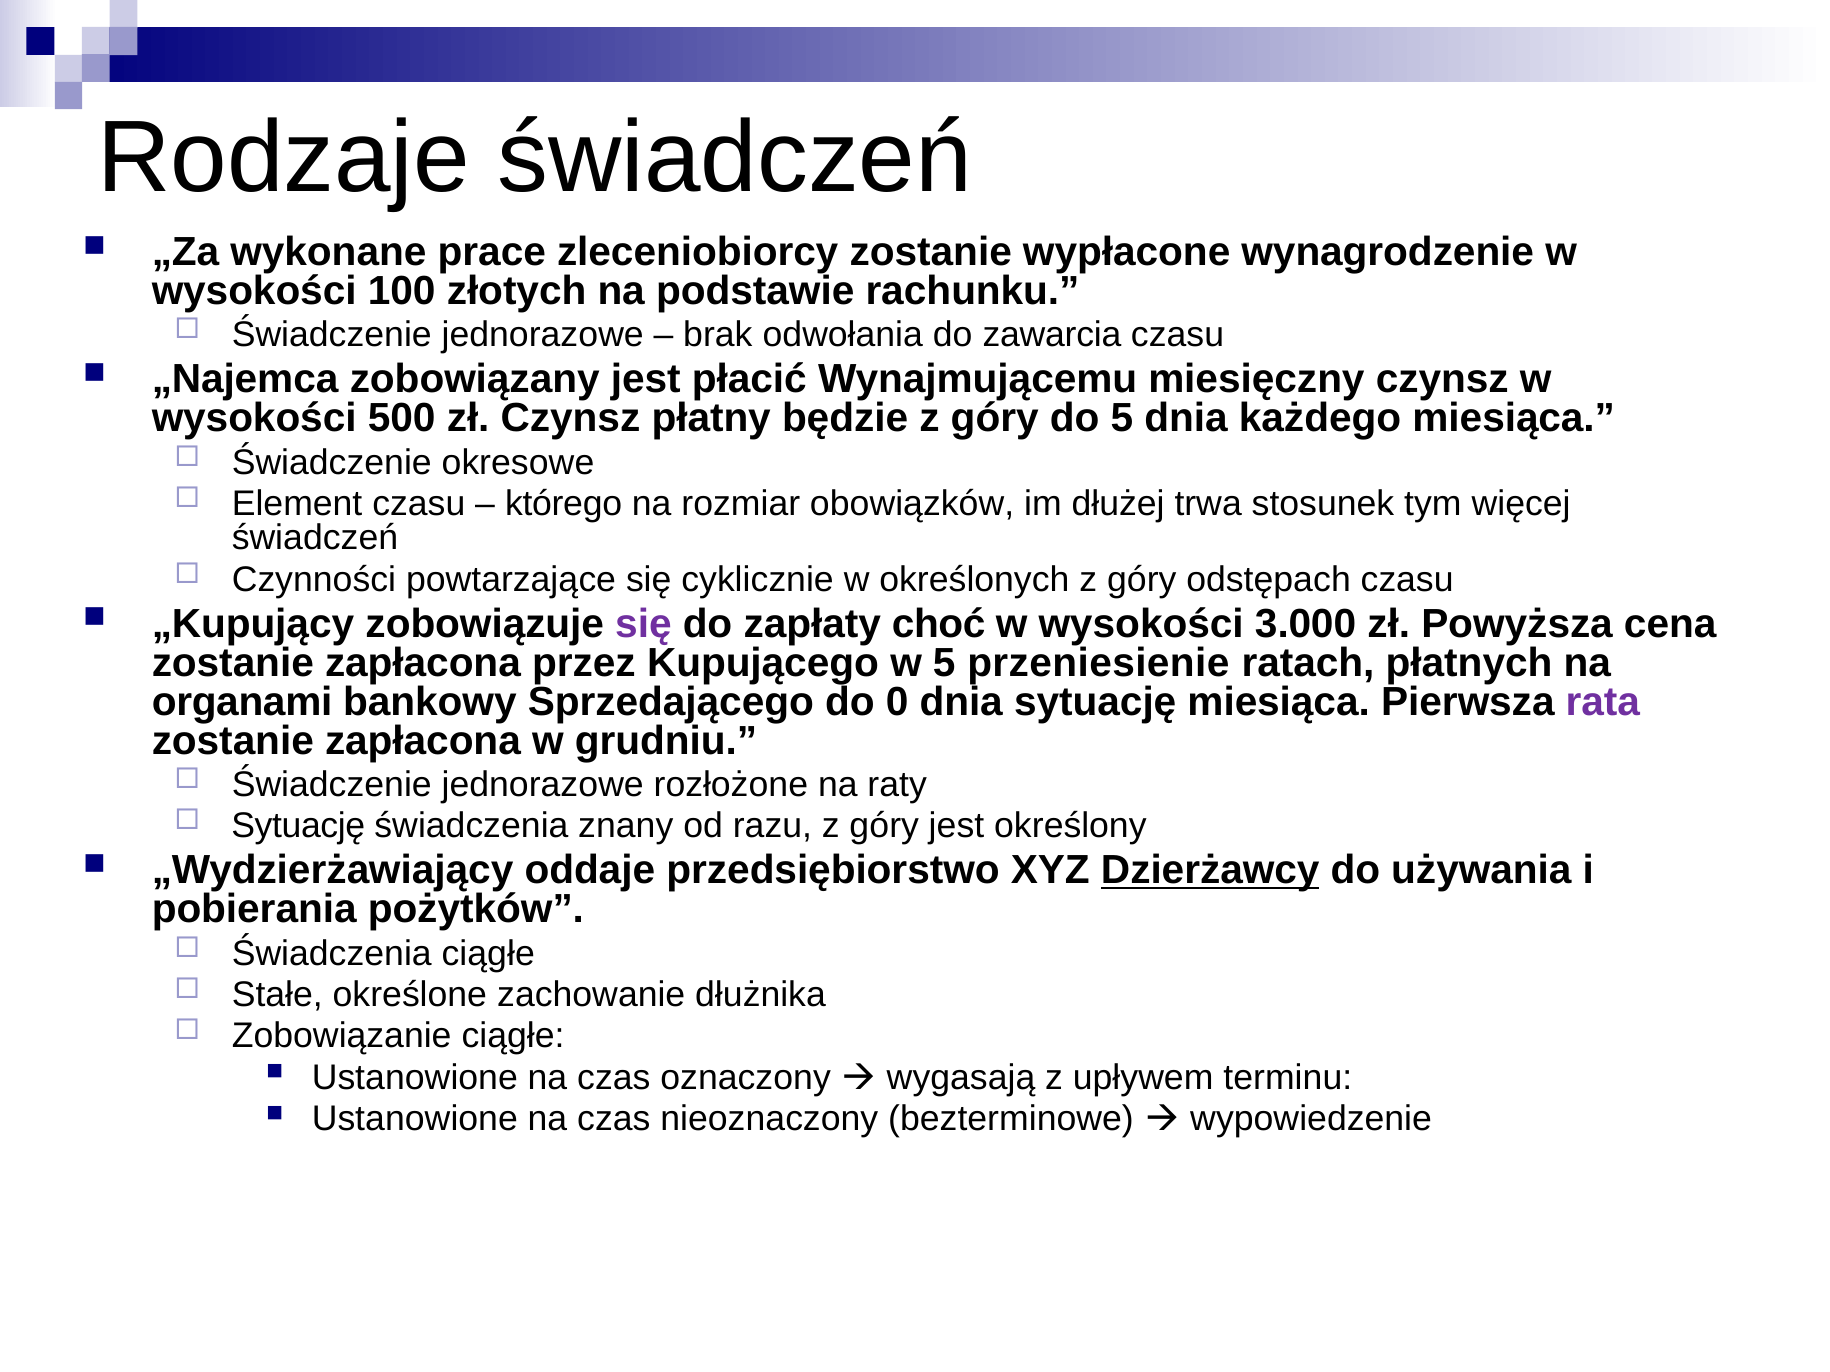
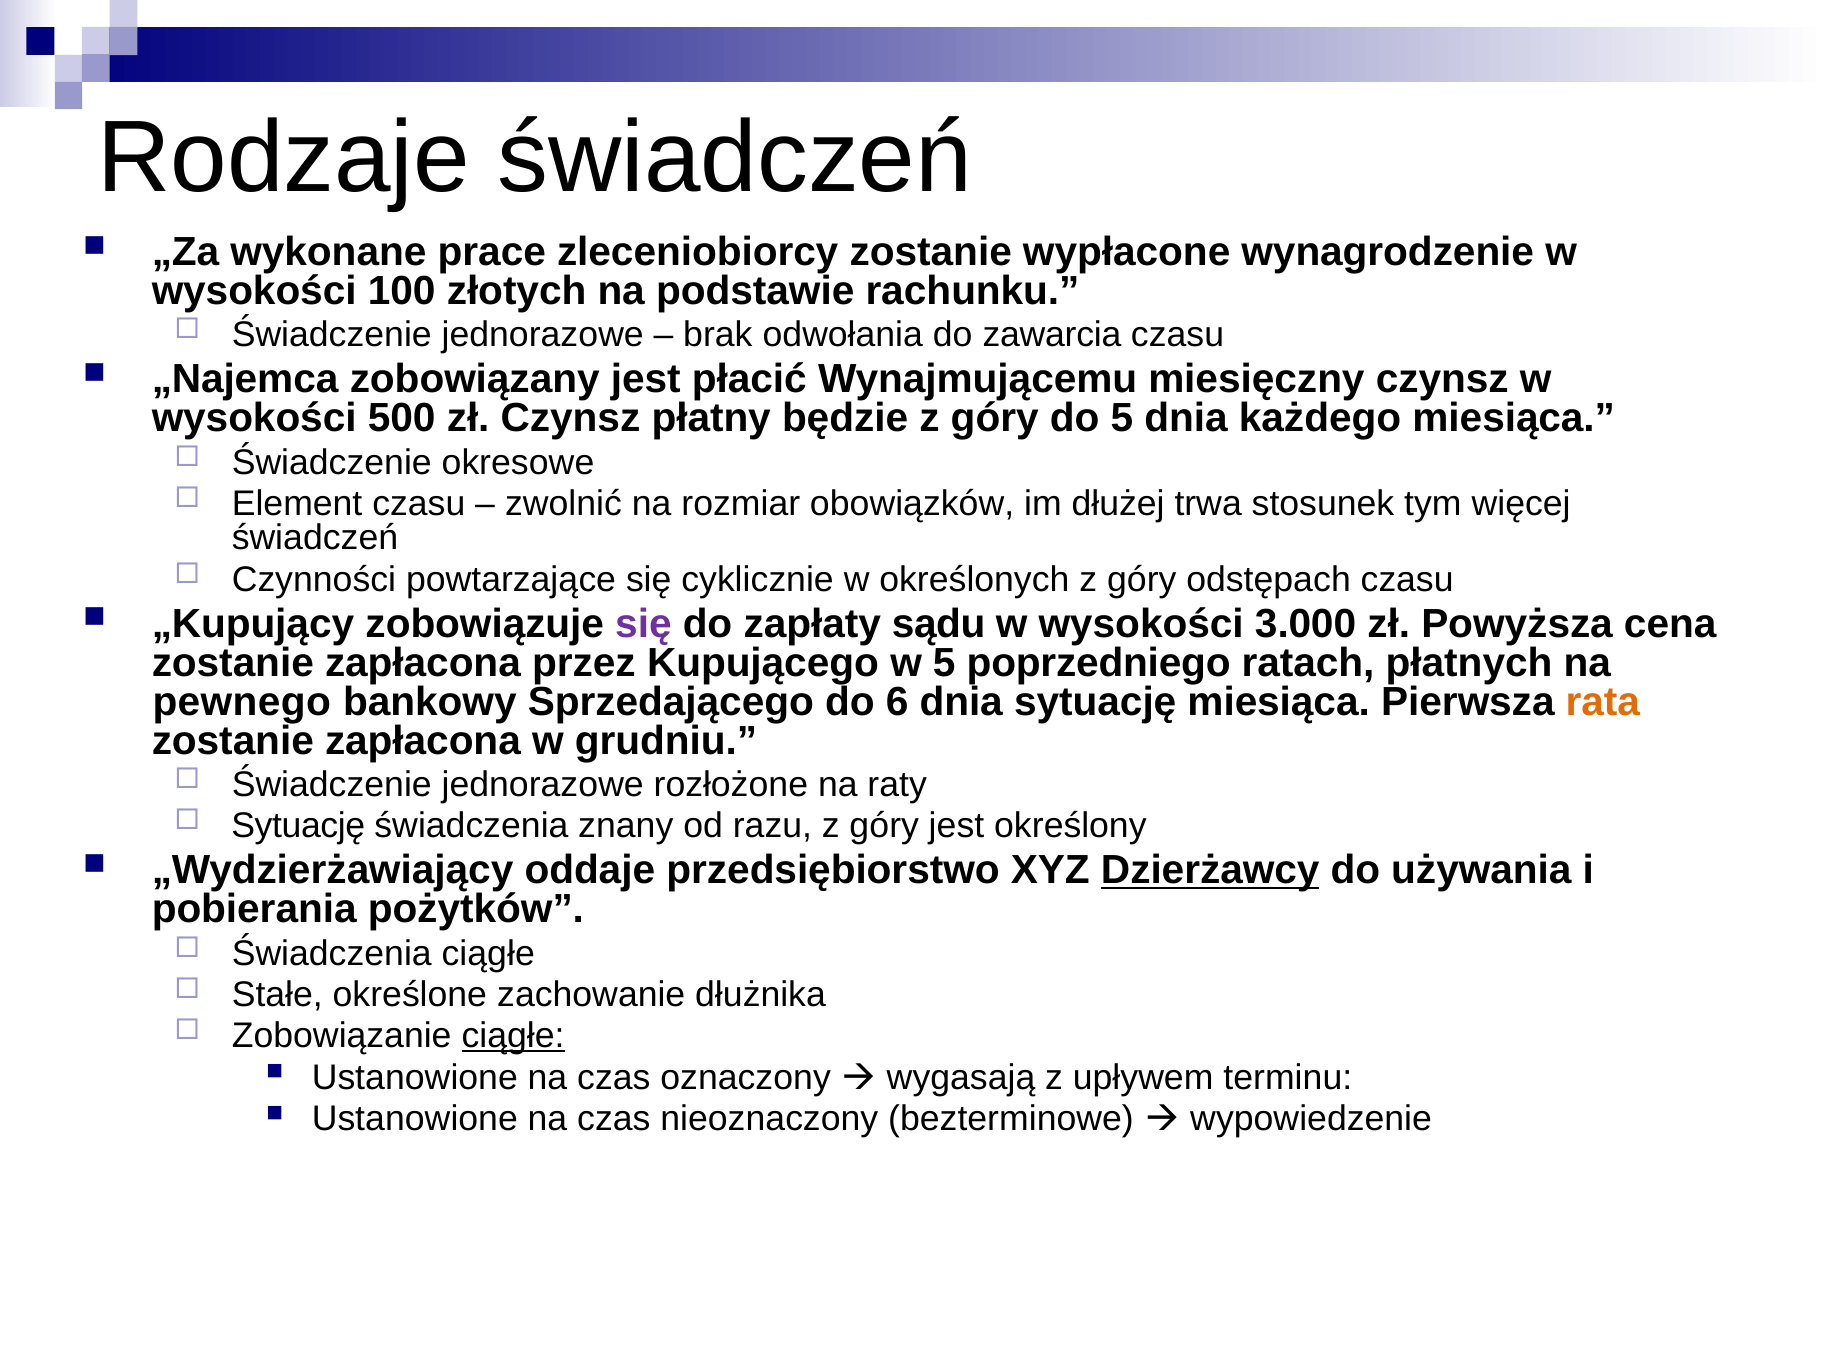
którego: którego -> zwolnić (563, 504)
choć: choć -> sądu (939, 624)
przeniesienie: przeniesienie -> poprzedniego (1099, 663)
organami: organami -> pewnego (242, 702)
0: 0 -> 6 (897, 702)
rata colour: purple -> orange (1603, 702)
ciągłe underline: none -> present (513, 1036)
